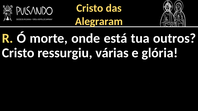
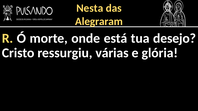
Cristo: Cristo -> Nesta (90, 8)
outros: outros -> desejo (175, 38)
